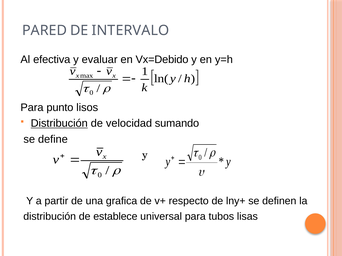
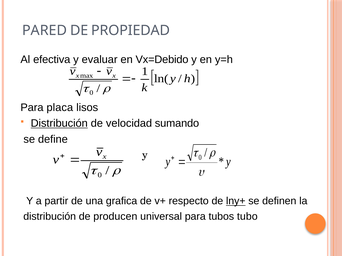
INTERVALO: INTERVALO -> PROPIEDAD (131, 30)
punto: punto -> placa (60, 108)
lny+ underline: none -> present (236, 201)
establece: establece -> producen (115, 217)
lisas: lisas -> tubo (247, 217)
